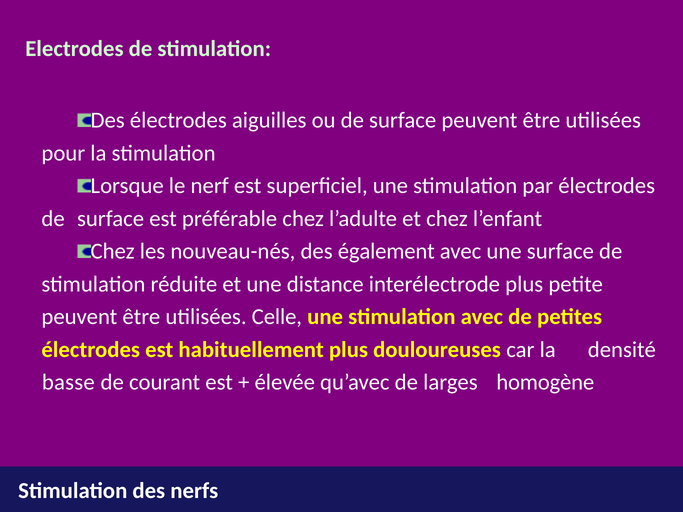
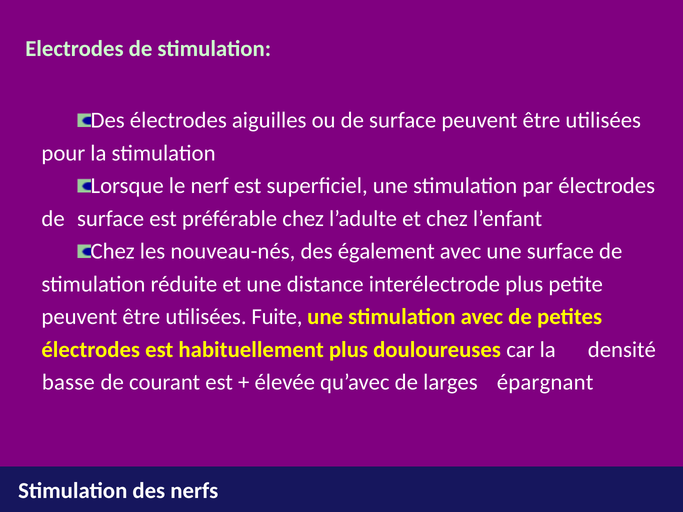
Celle: Celle -> Fuite (277, 317)
homogène: homogène -> épargnant (545, 383)
